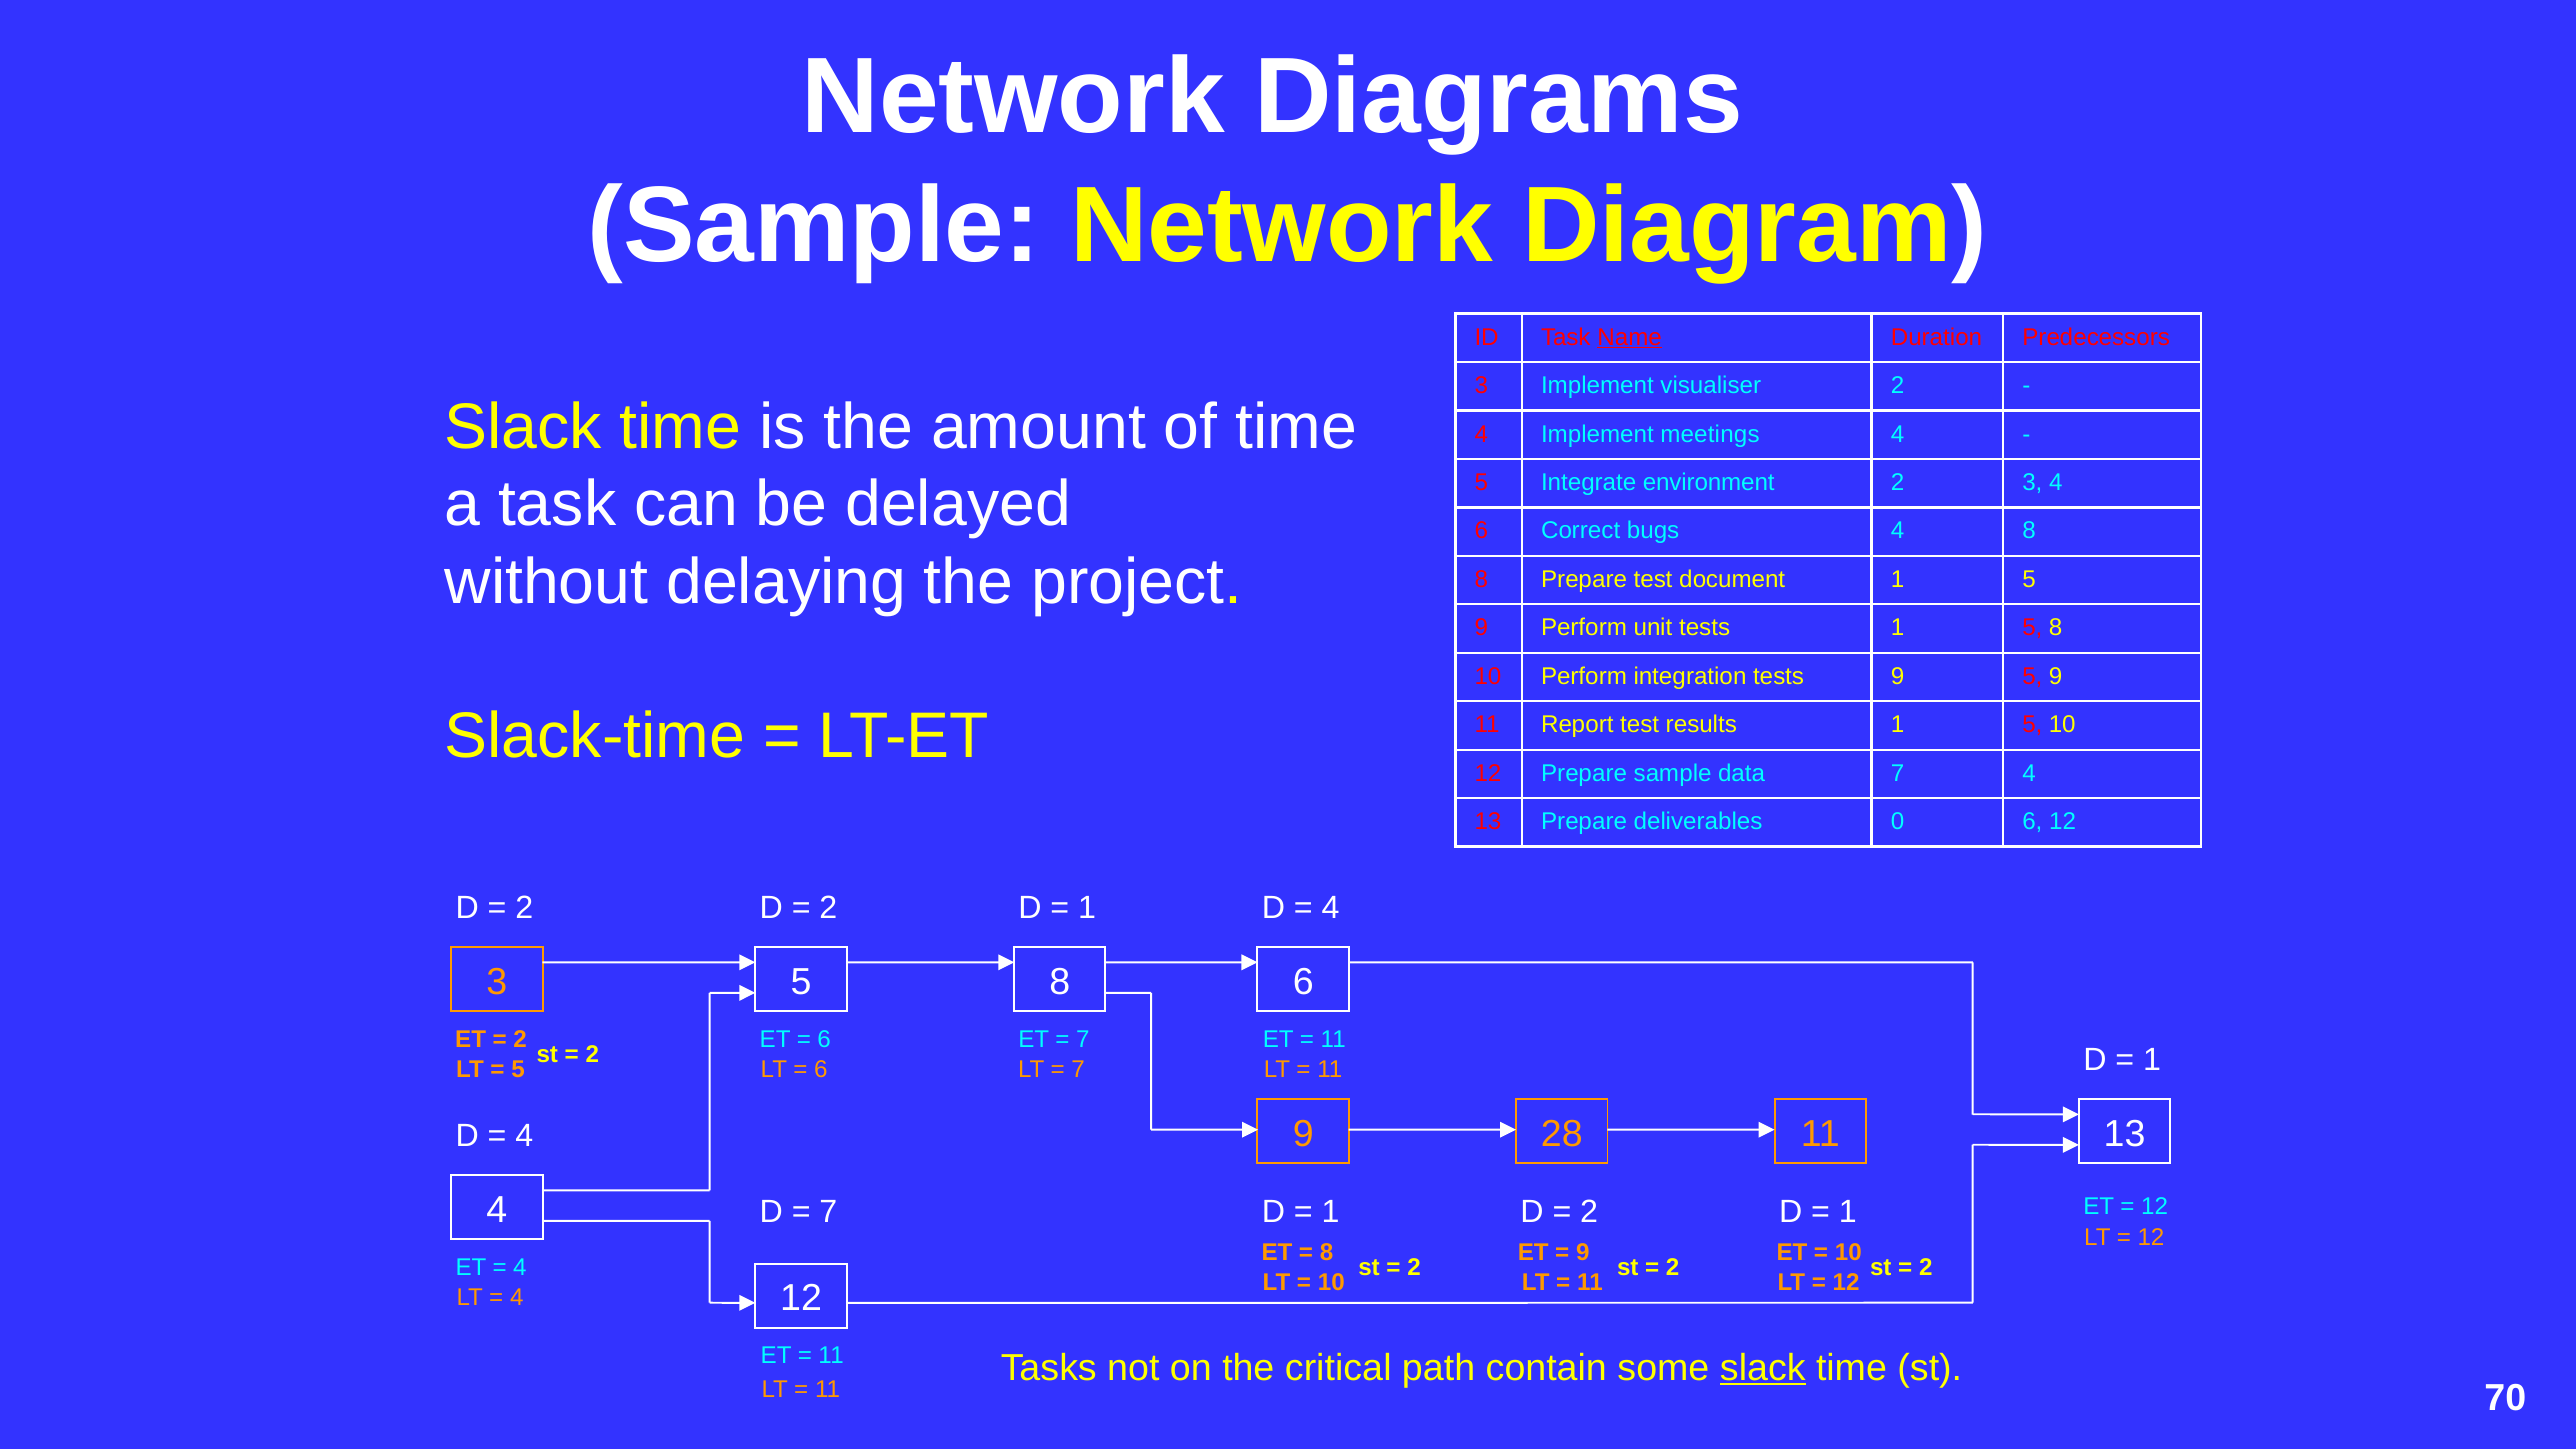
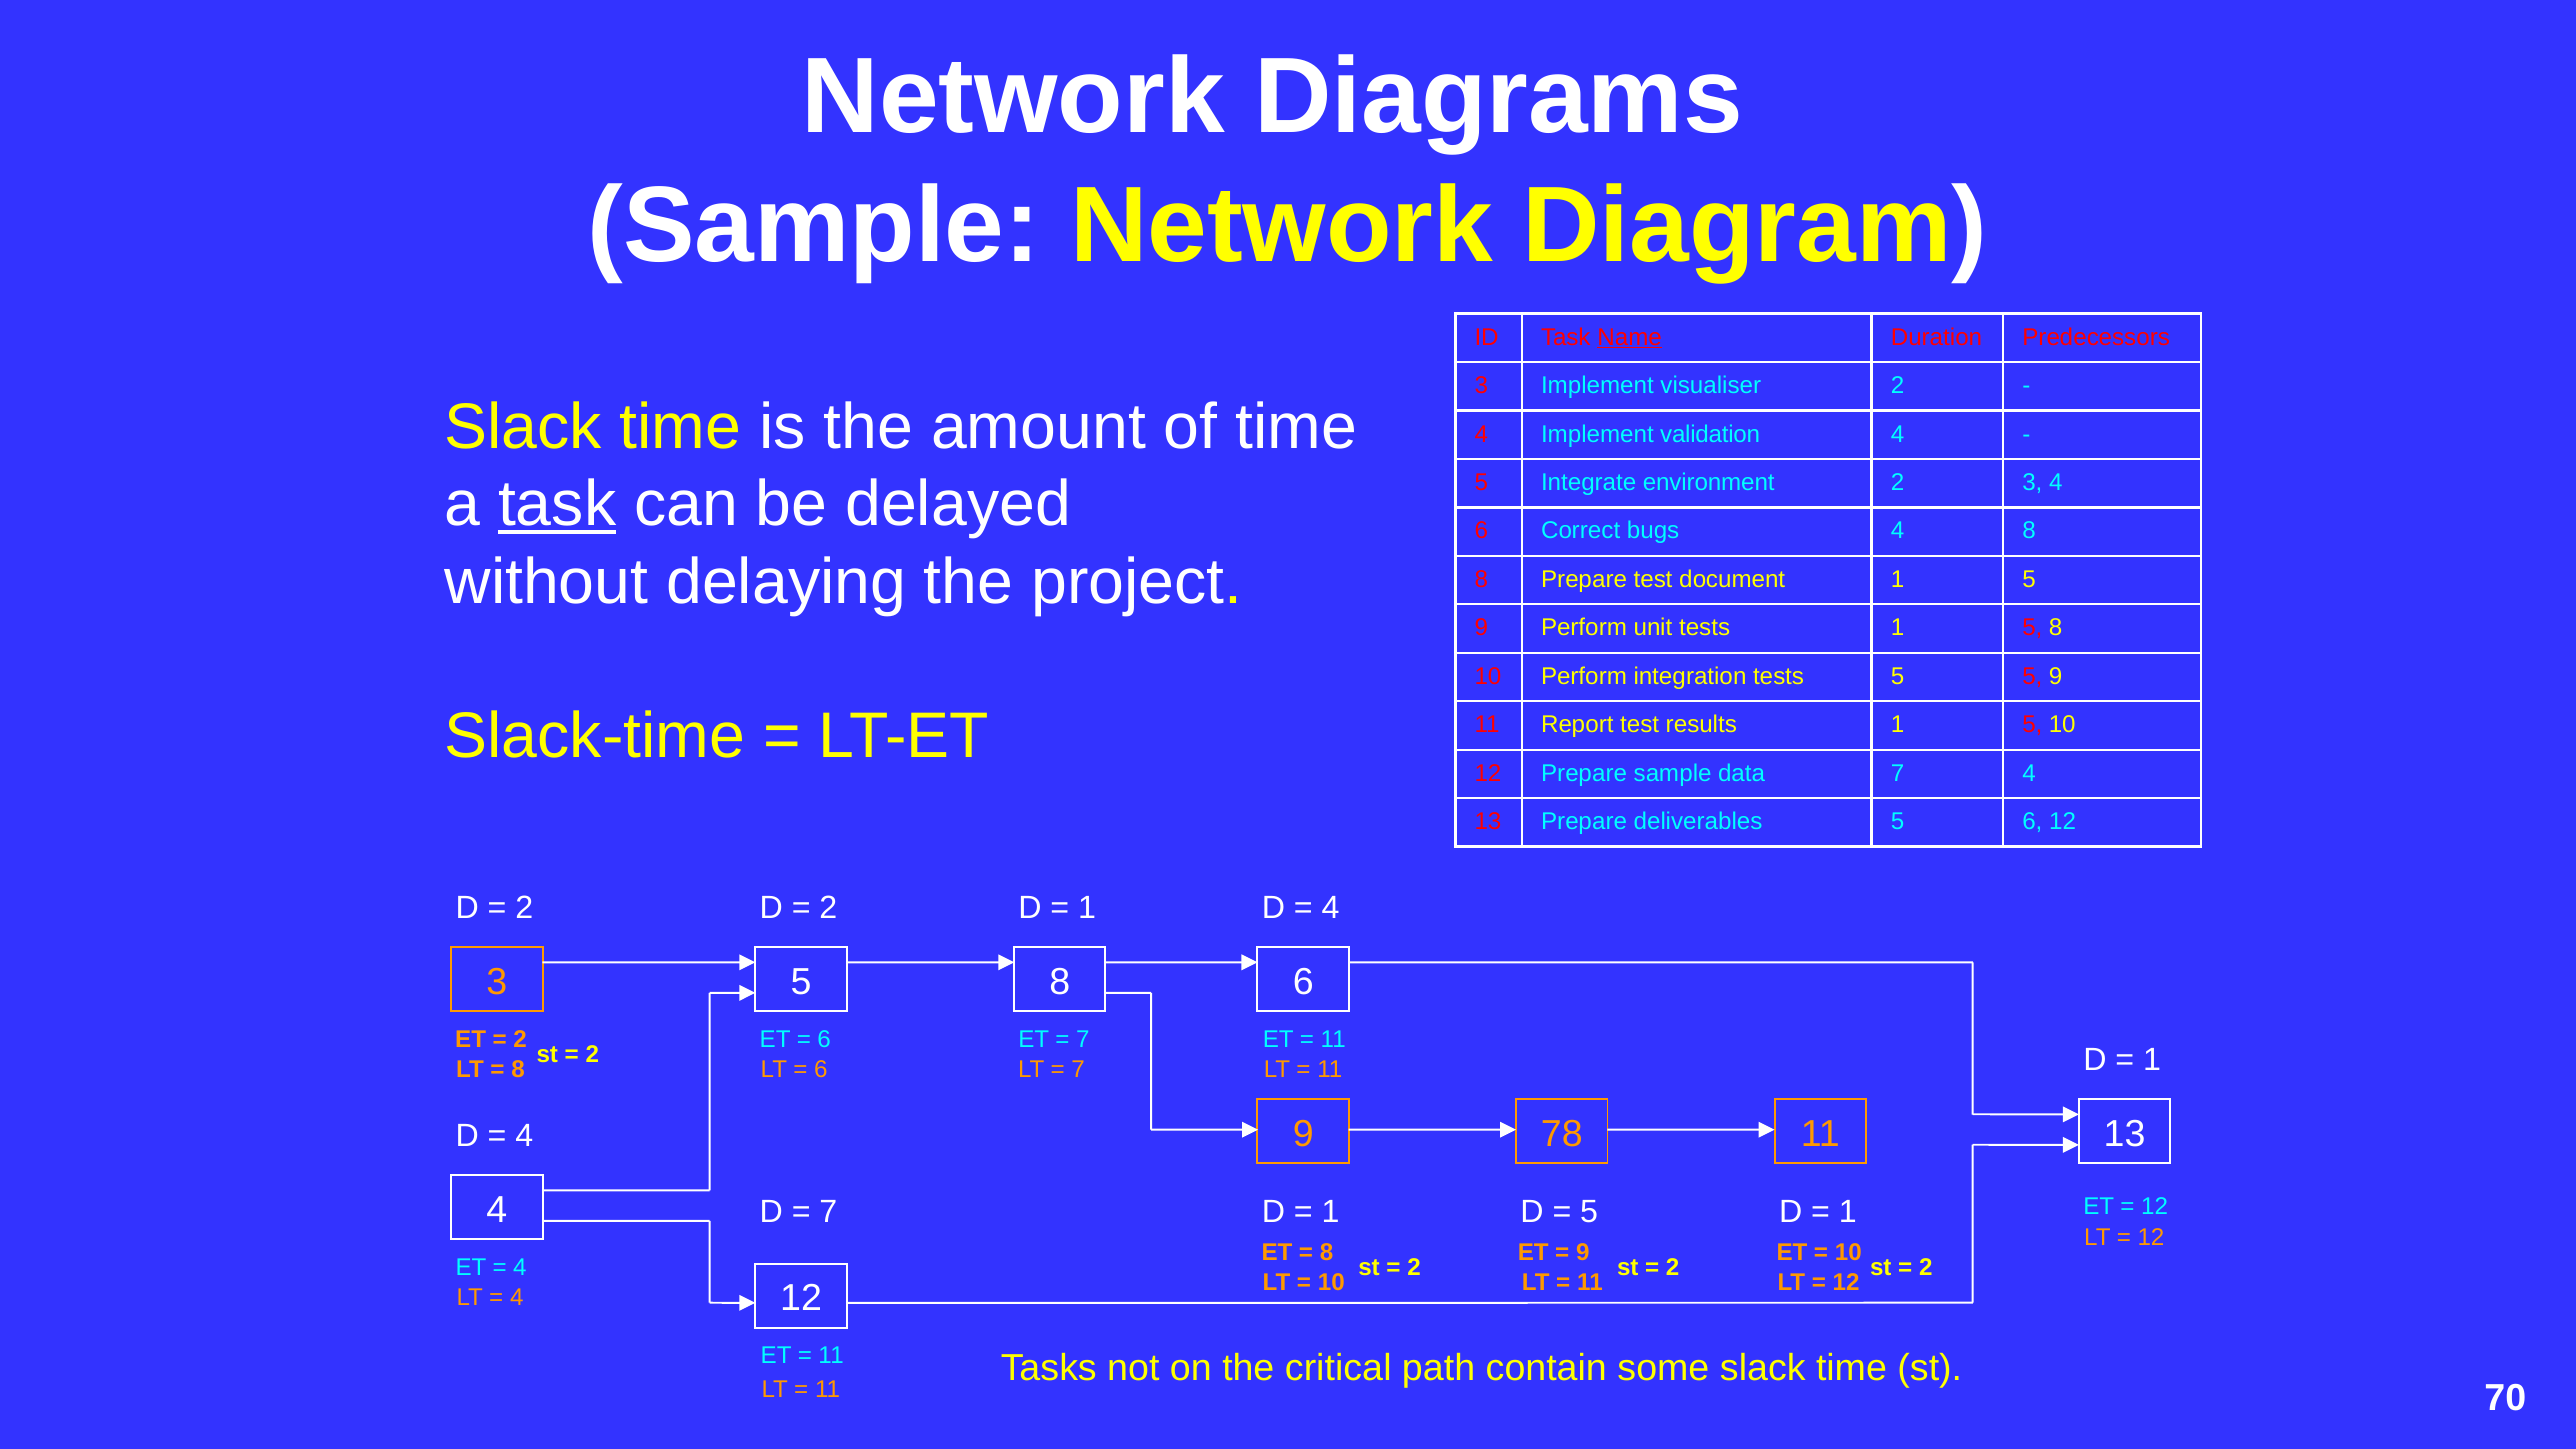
meetings: meetings -> validation (1710, 434)
task underline: none -> present (557, 505)
tests 9: 9 -> 5 (1898, 676)
deliverables 0: 0 -> 5 (1898, 822)
5: 5 -> 8 (518, 1070)
28: 28 -> 78 (1562, 1134)
2: 2 -> 5 (1589, 1212)
slack underline: present -> none (1763, 1368)
